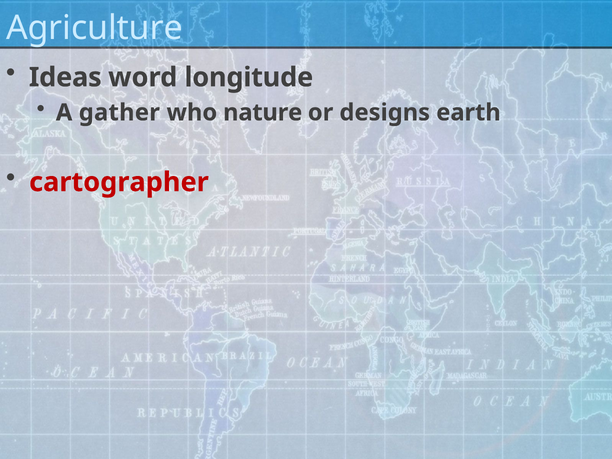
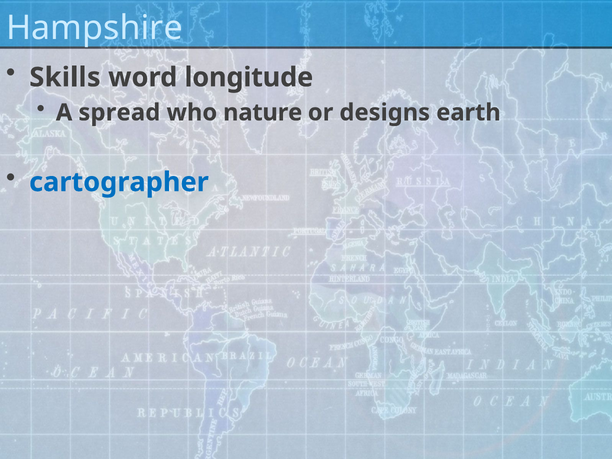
Agriculture: Agriculture -> Hampshire (94, 28)
Ideas: Ideas -> Skills (65, 77)
gather: gather -> spread (119, 113)
cartographer colour: red -> blue (119, 182)
